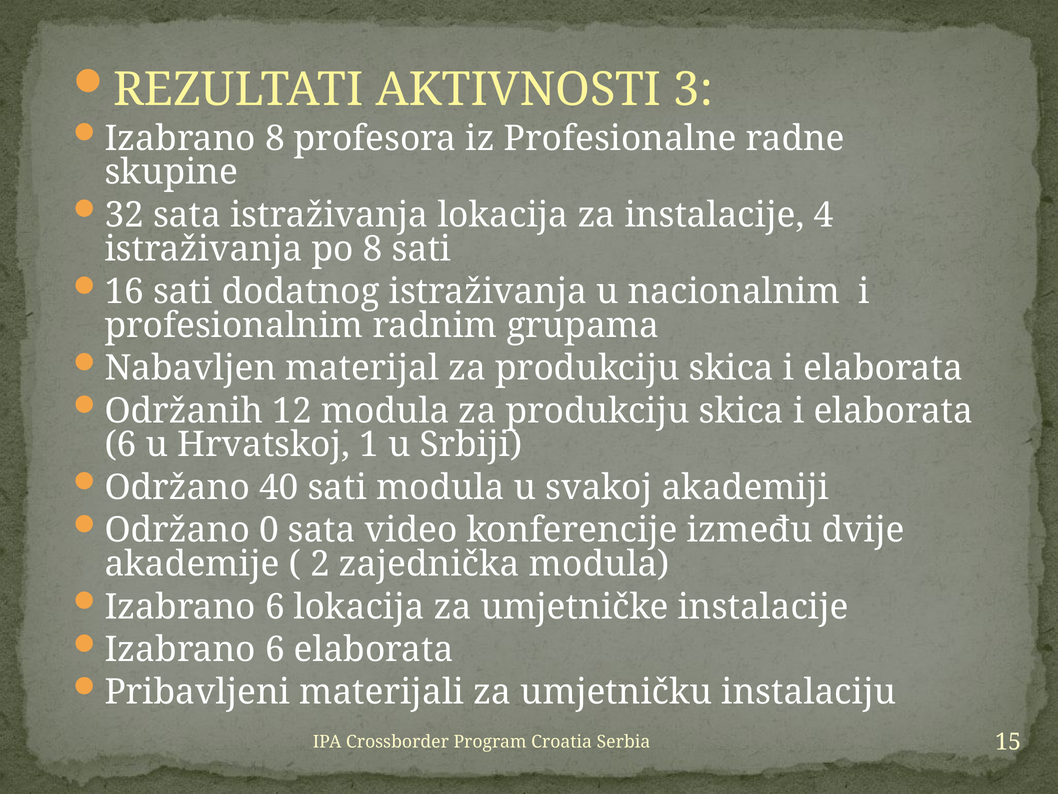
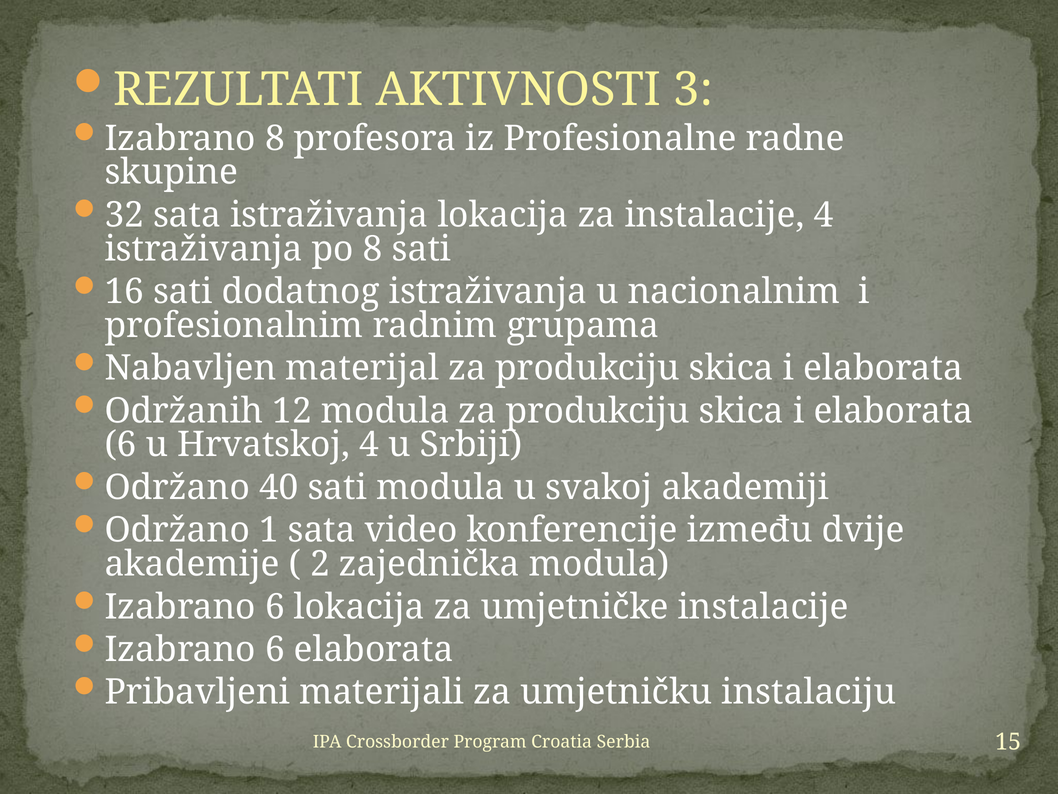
Hrvatskoj 1: 1 -> 4 (369, 445)
0: 0 -> 1 (269, 530)
